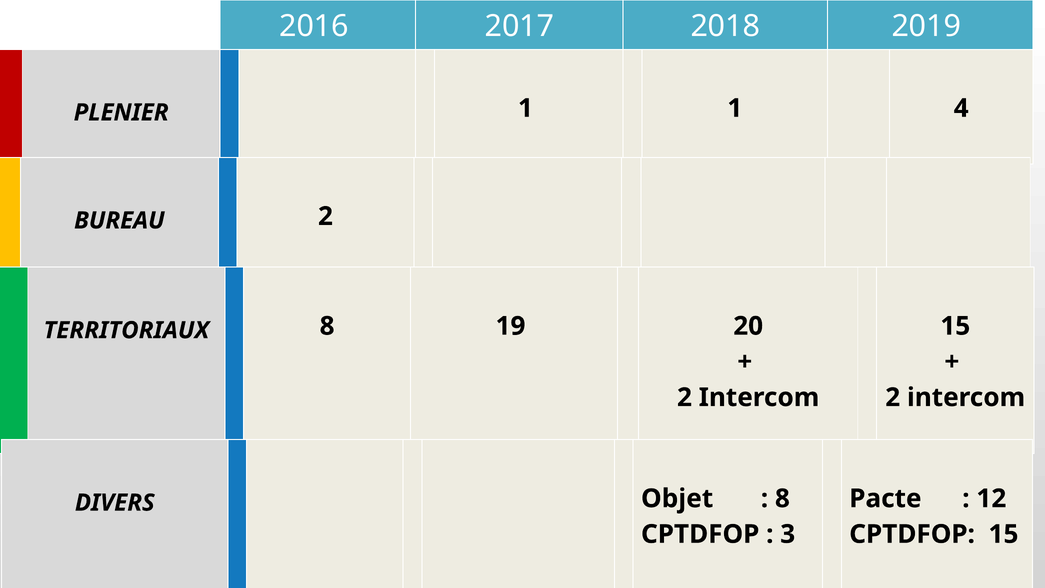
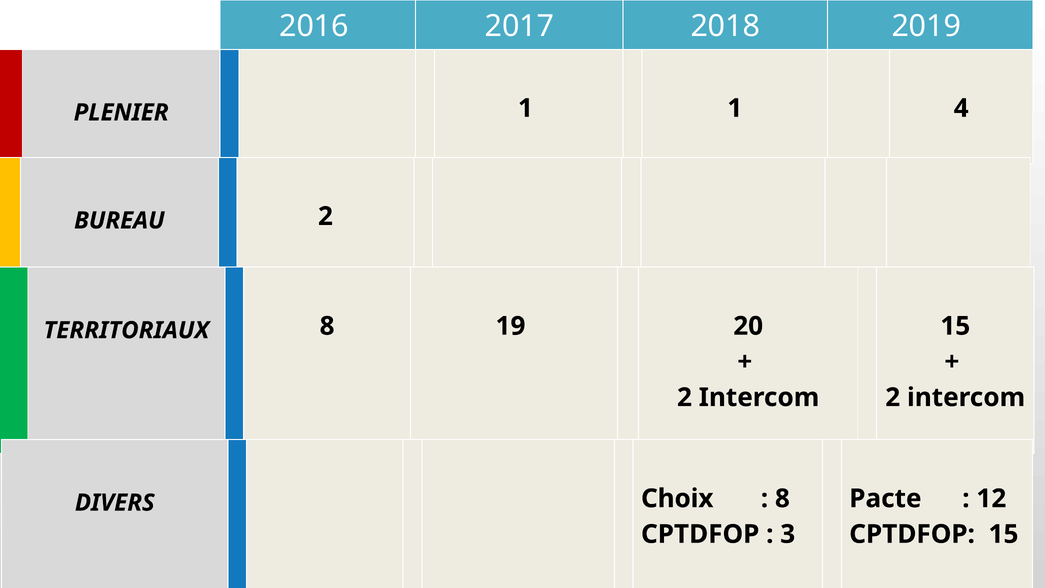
Objet: Objet -> Choix (677, 498)
